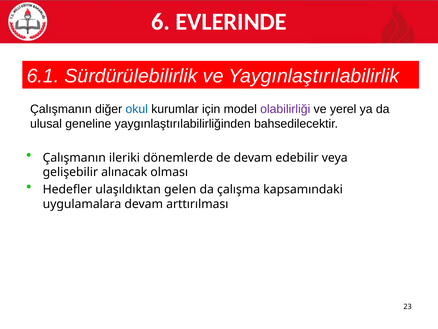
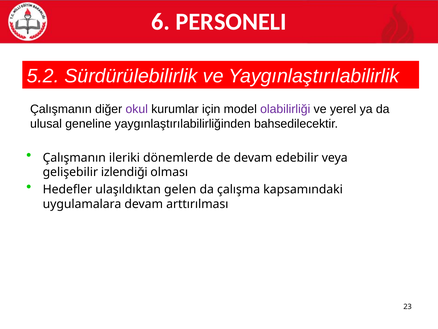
EVLERINDE: EVLERINDE -> PERSONELI (231, 22)
6.1: 6.1 -> 5.2 (43, 76)
okul colour: blue -> purple (137, 109)
alınacak: alınacak -> izlendiği (124, 172)
